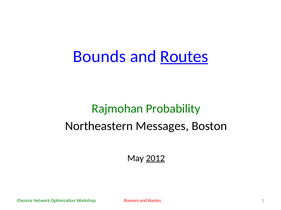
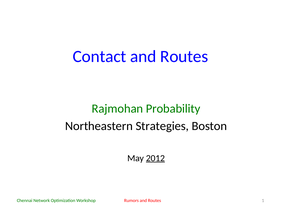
Bounds: Bounds -> Contact (100, 57)
Routes underline: present -> none (184, 57)
Messages: Messages -> Strategies (162, 126)
